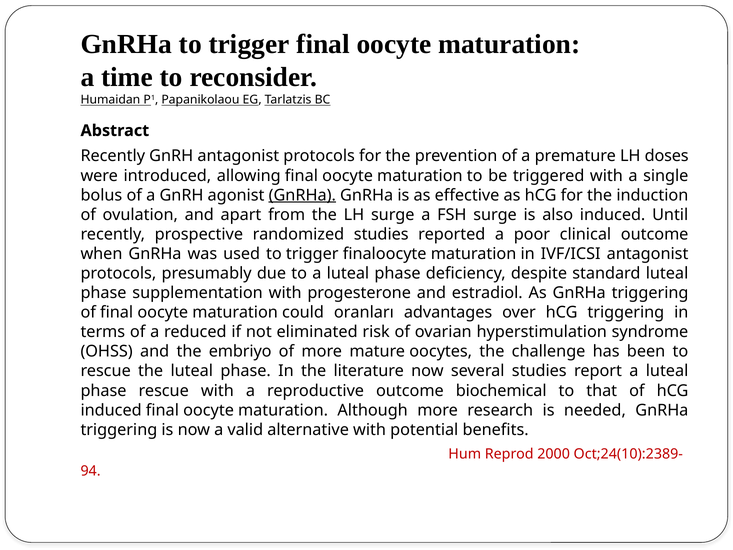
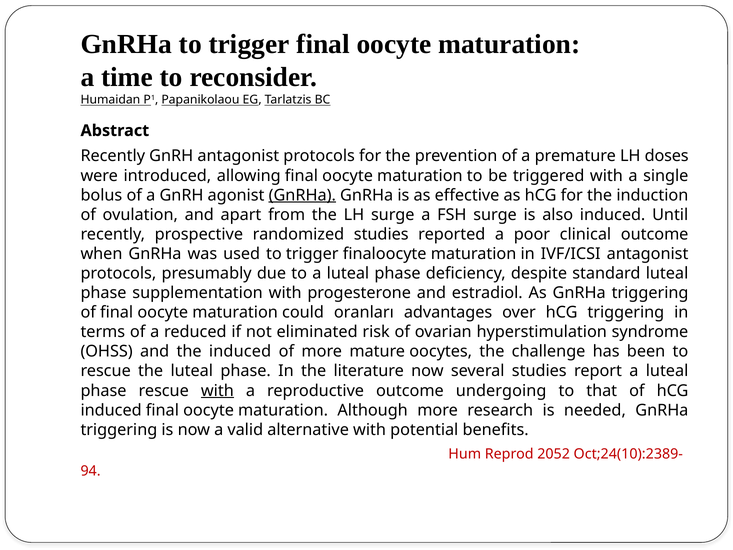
the embriyo: embriyo -> induced (240, 351)
with underline: none -> present (217, 390)
biochemical: biochemical -> undergoing (501, 390)
2000: 2000 -> 2052 (554, 454)
